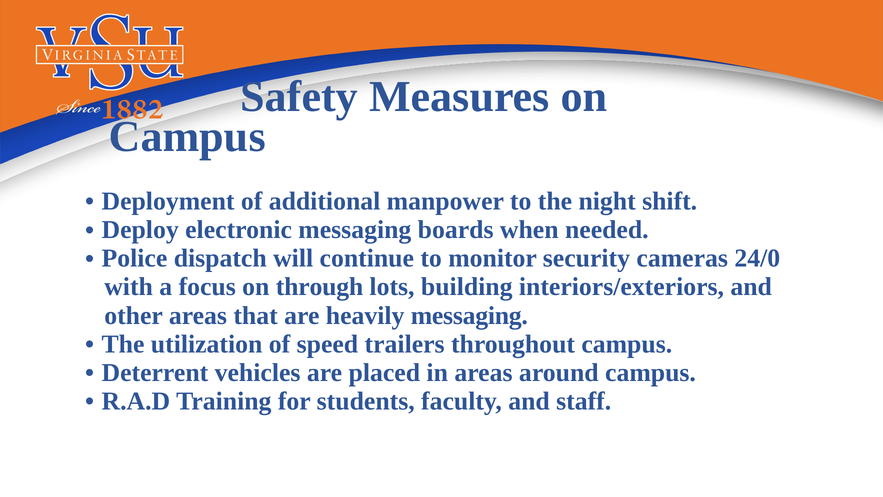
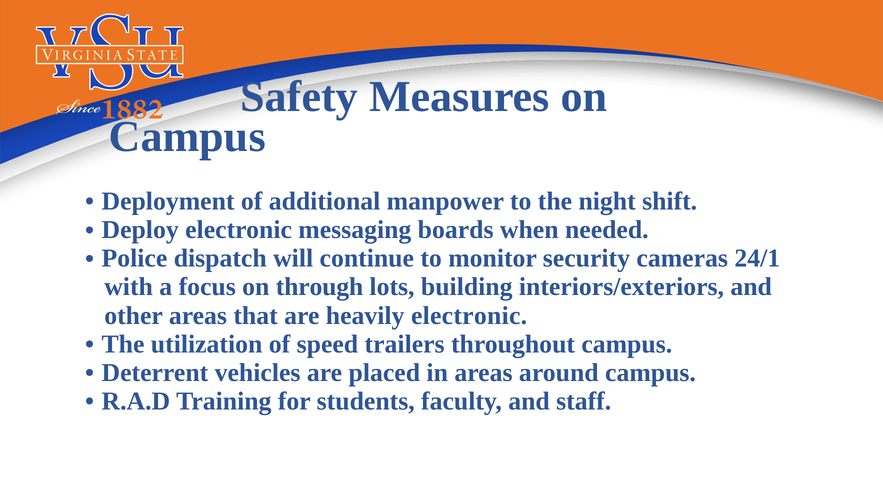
24/0: 24/0 -> 24/1 (757, 258)
heavily messaging: messaging -> electronic (469, 315)
